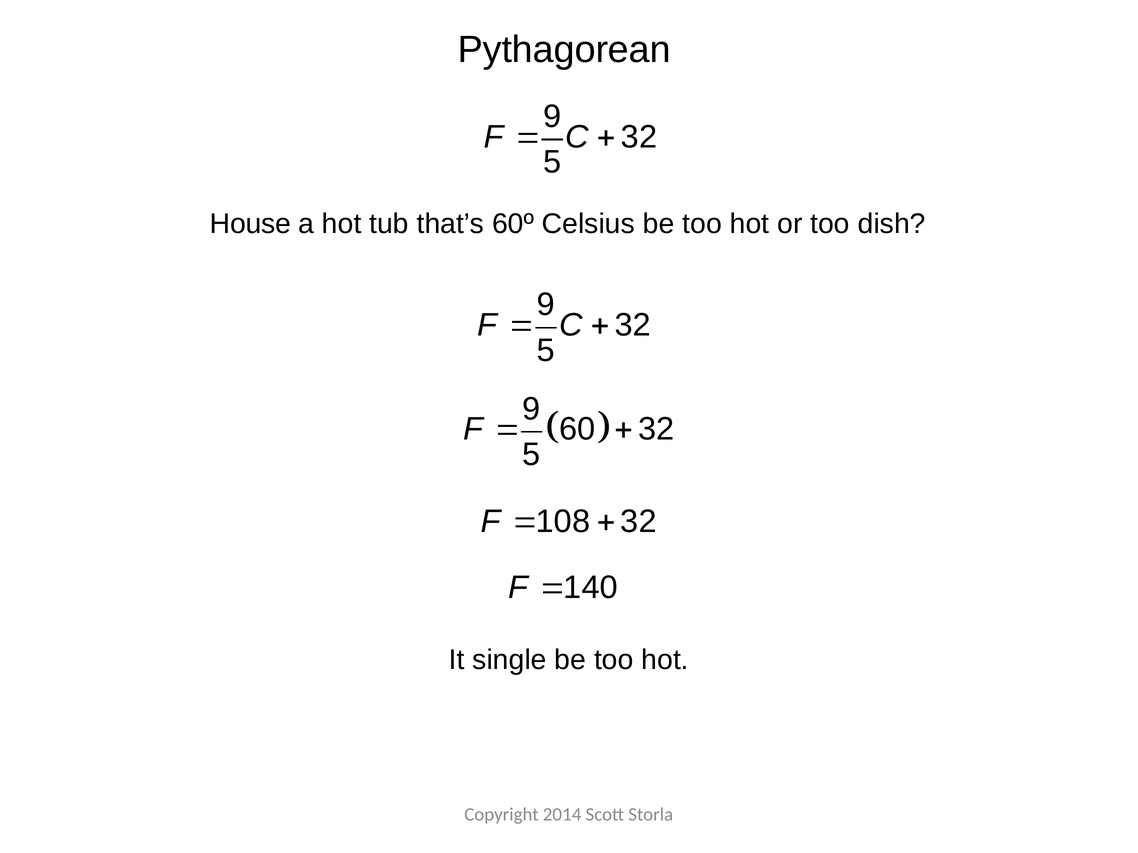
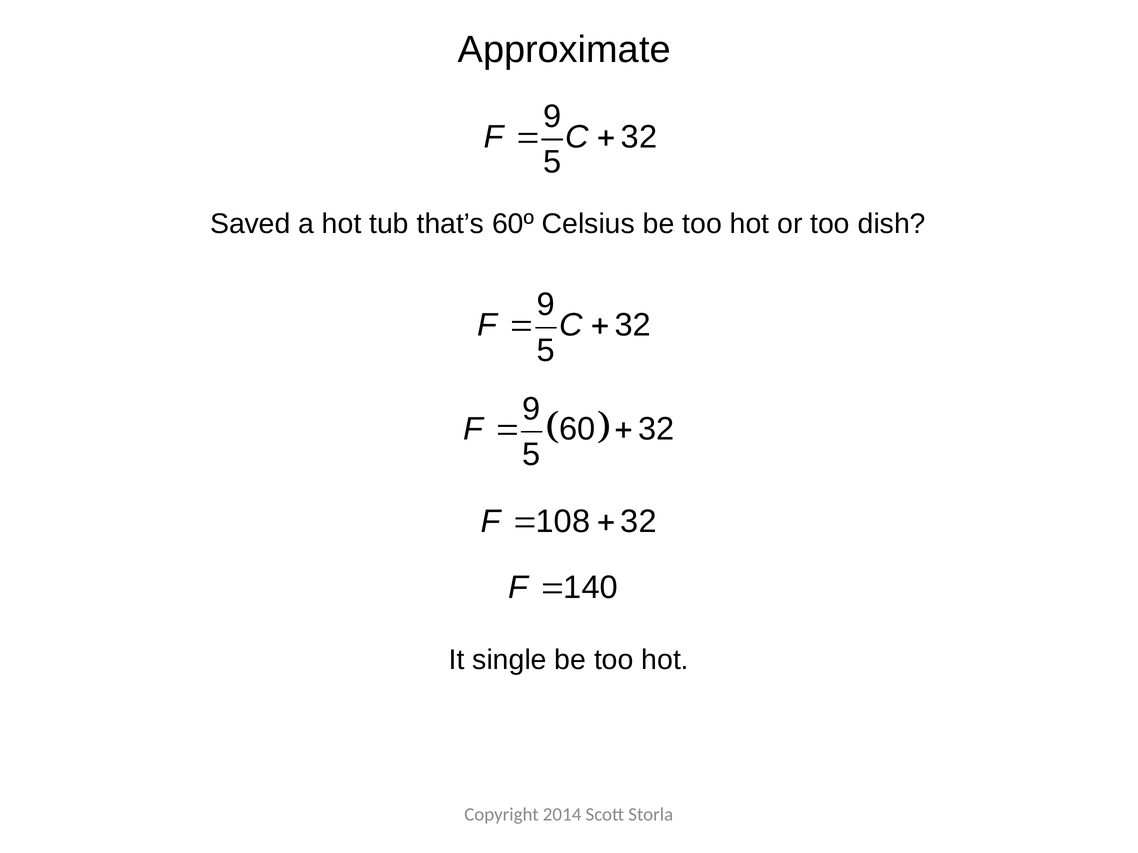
Pythagorean: Pythagorean -> Approximate (564, 50)
House: House -> Saved (250, 224)
